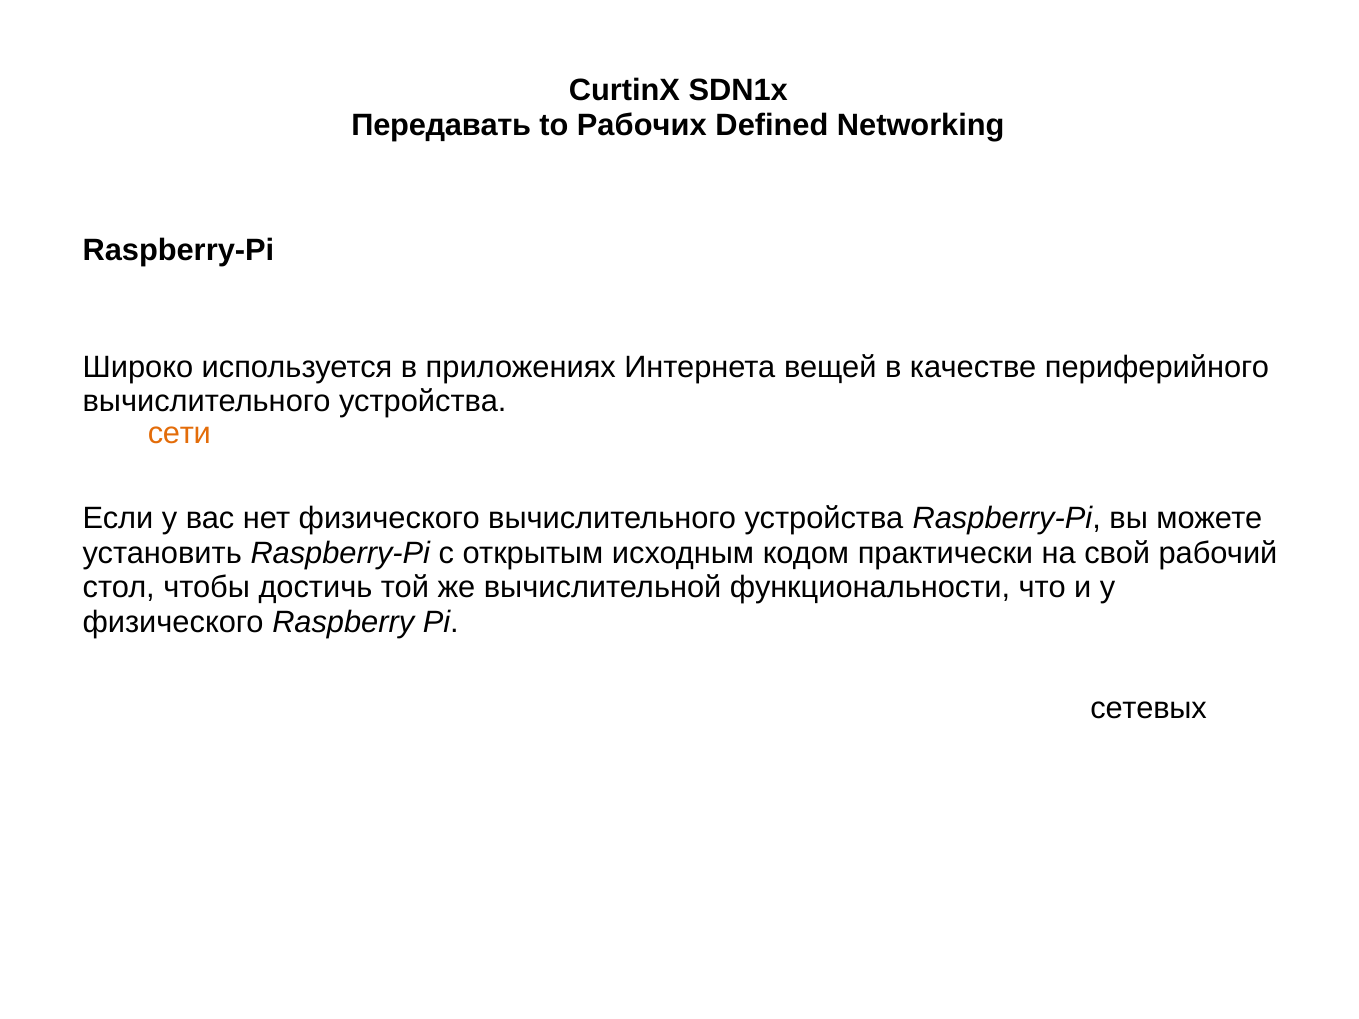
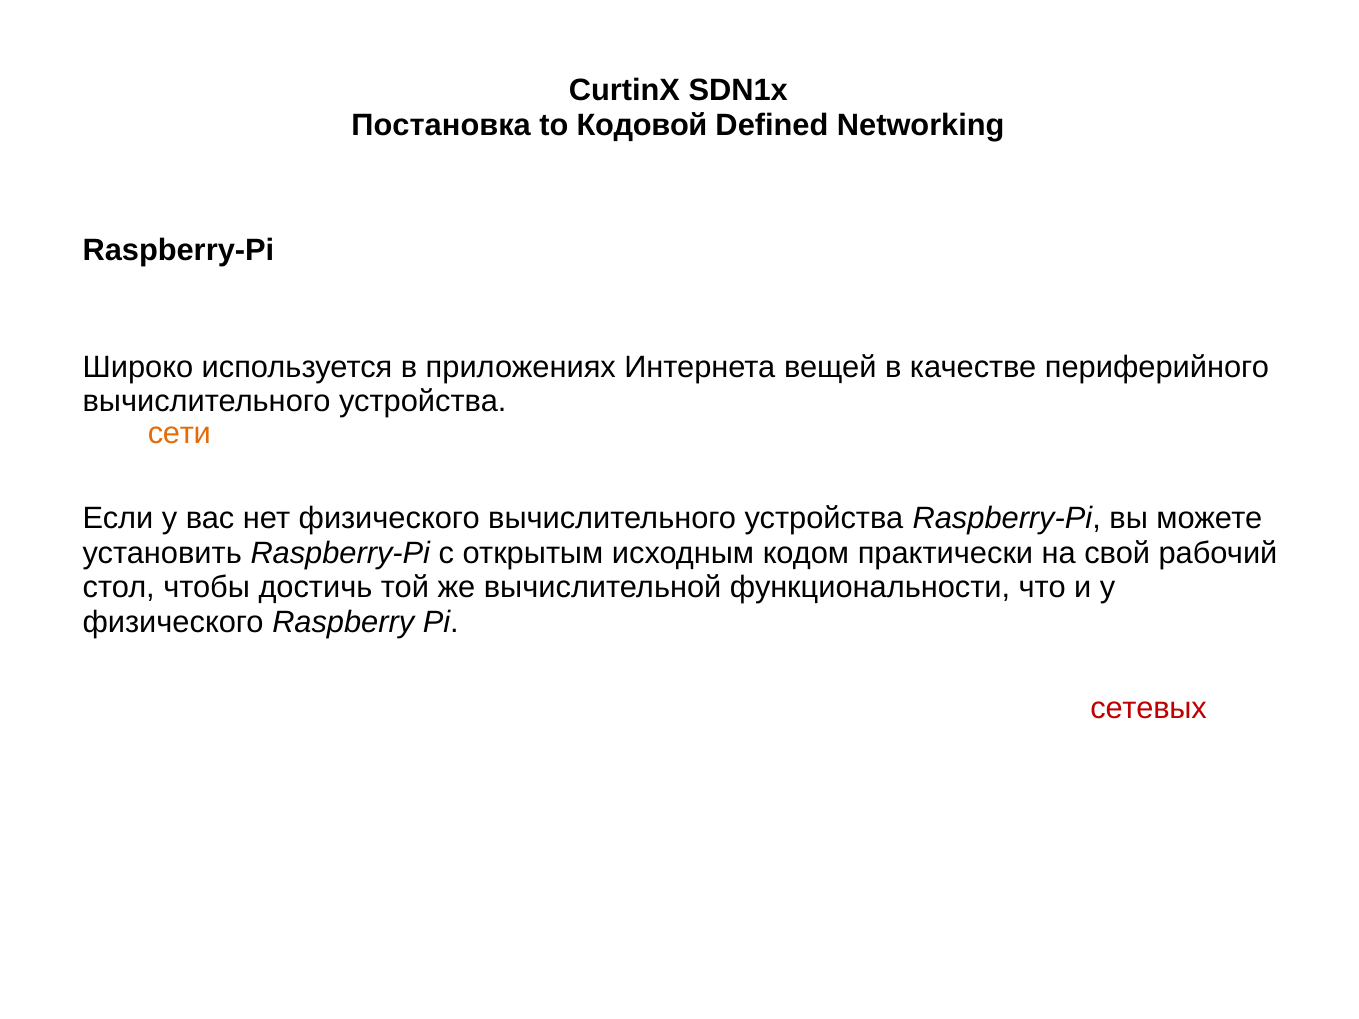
Передавать: Передавать -> Постановка (441, 125)
Рабочих: Рабочих -> Кодовой (642, 125)
сетевых colour: black -> red (1149, 709)
